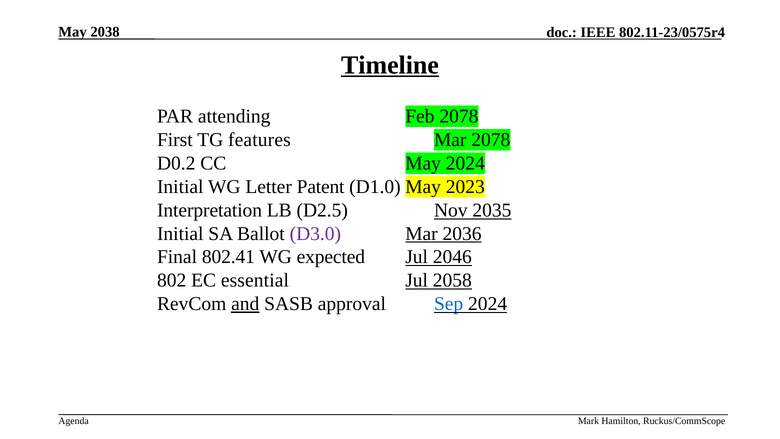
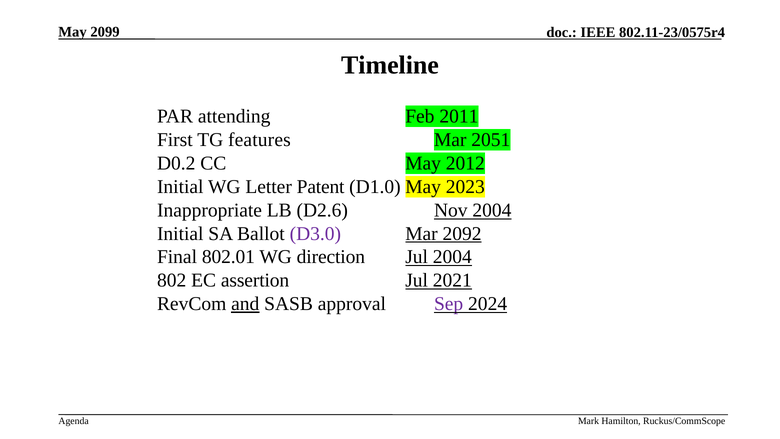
2038: 2038 -> 2099 (105, 32)
Timeline underline: present -> none (390, 65)
Feb 2078: 2078 -> 2011 (459, 116)
Mar 2078: 2078 -> 2051 (491, 140)
May 2024: 2024 -> 2012 (465, 163)
Interpretation: Interpretation -> Inappropriate (209, 210)
D2.5: D2.5 -> D2.6 (322, 210)
Nov 2035: 2035 -> 2004 (492, 210)
2036: 2036 -> 2092 (462, 233)
802.41: 802.41 -> 802.01 (228, 257)
expected: expected -> direction (331, 257)
Jul 2046: 2046 -> 2004 (452, 257)
essential: essential -> assertion (255, 280)
2058: 2058 -> 2021 (452, 280)
Sep colour: blue -> purple (449, 304)
